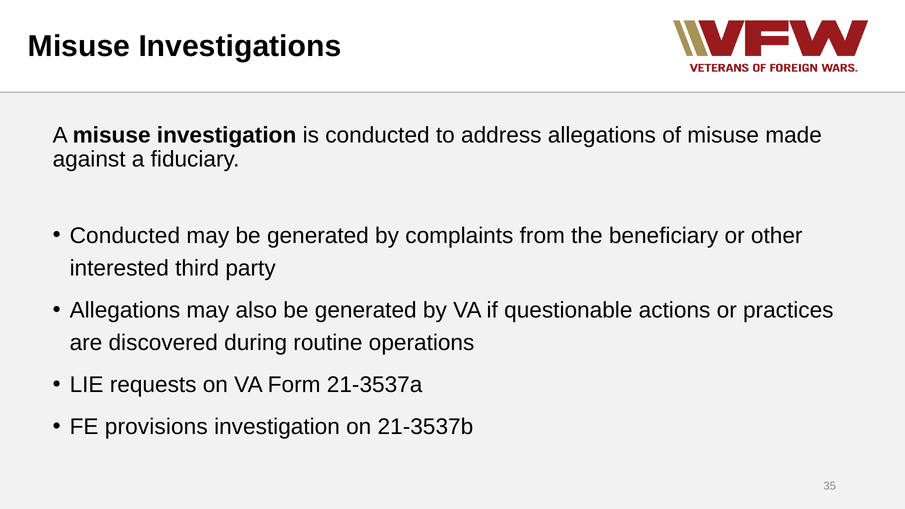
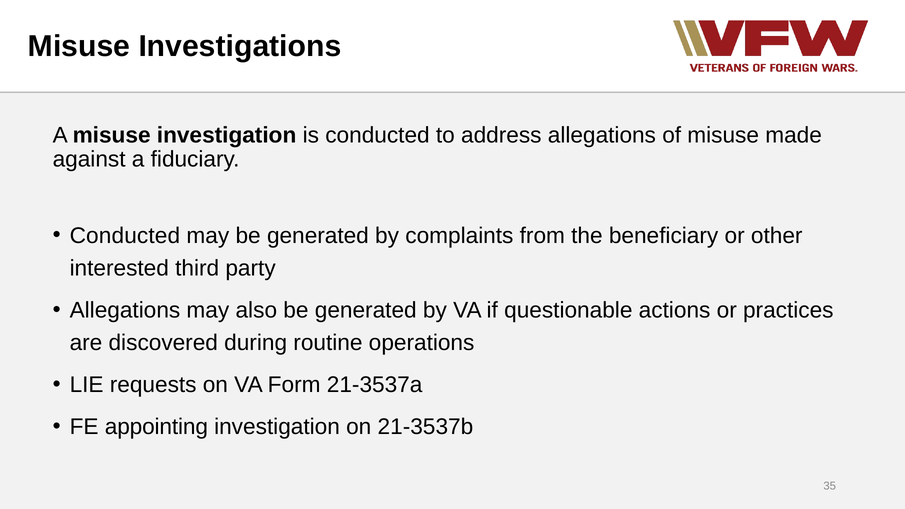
provisions: provisions -> appointing (156, 427)
